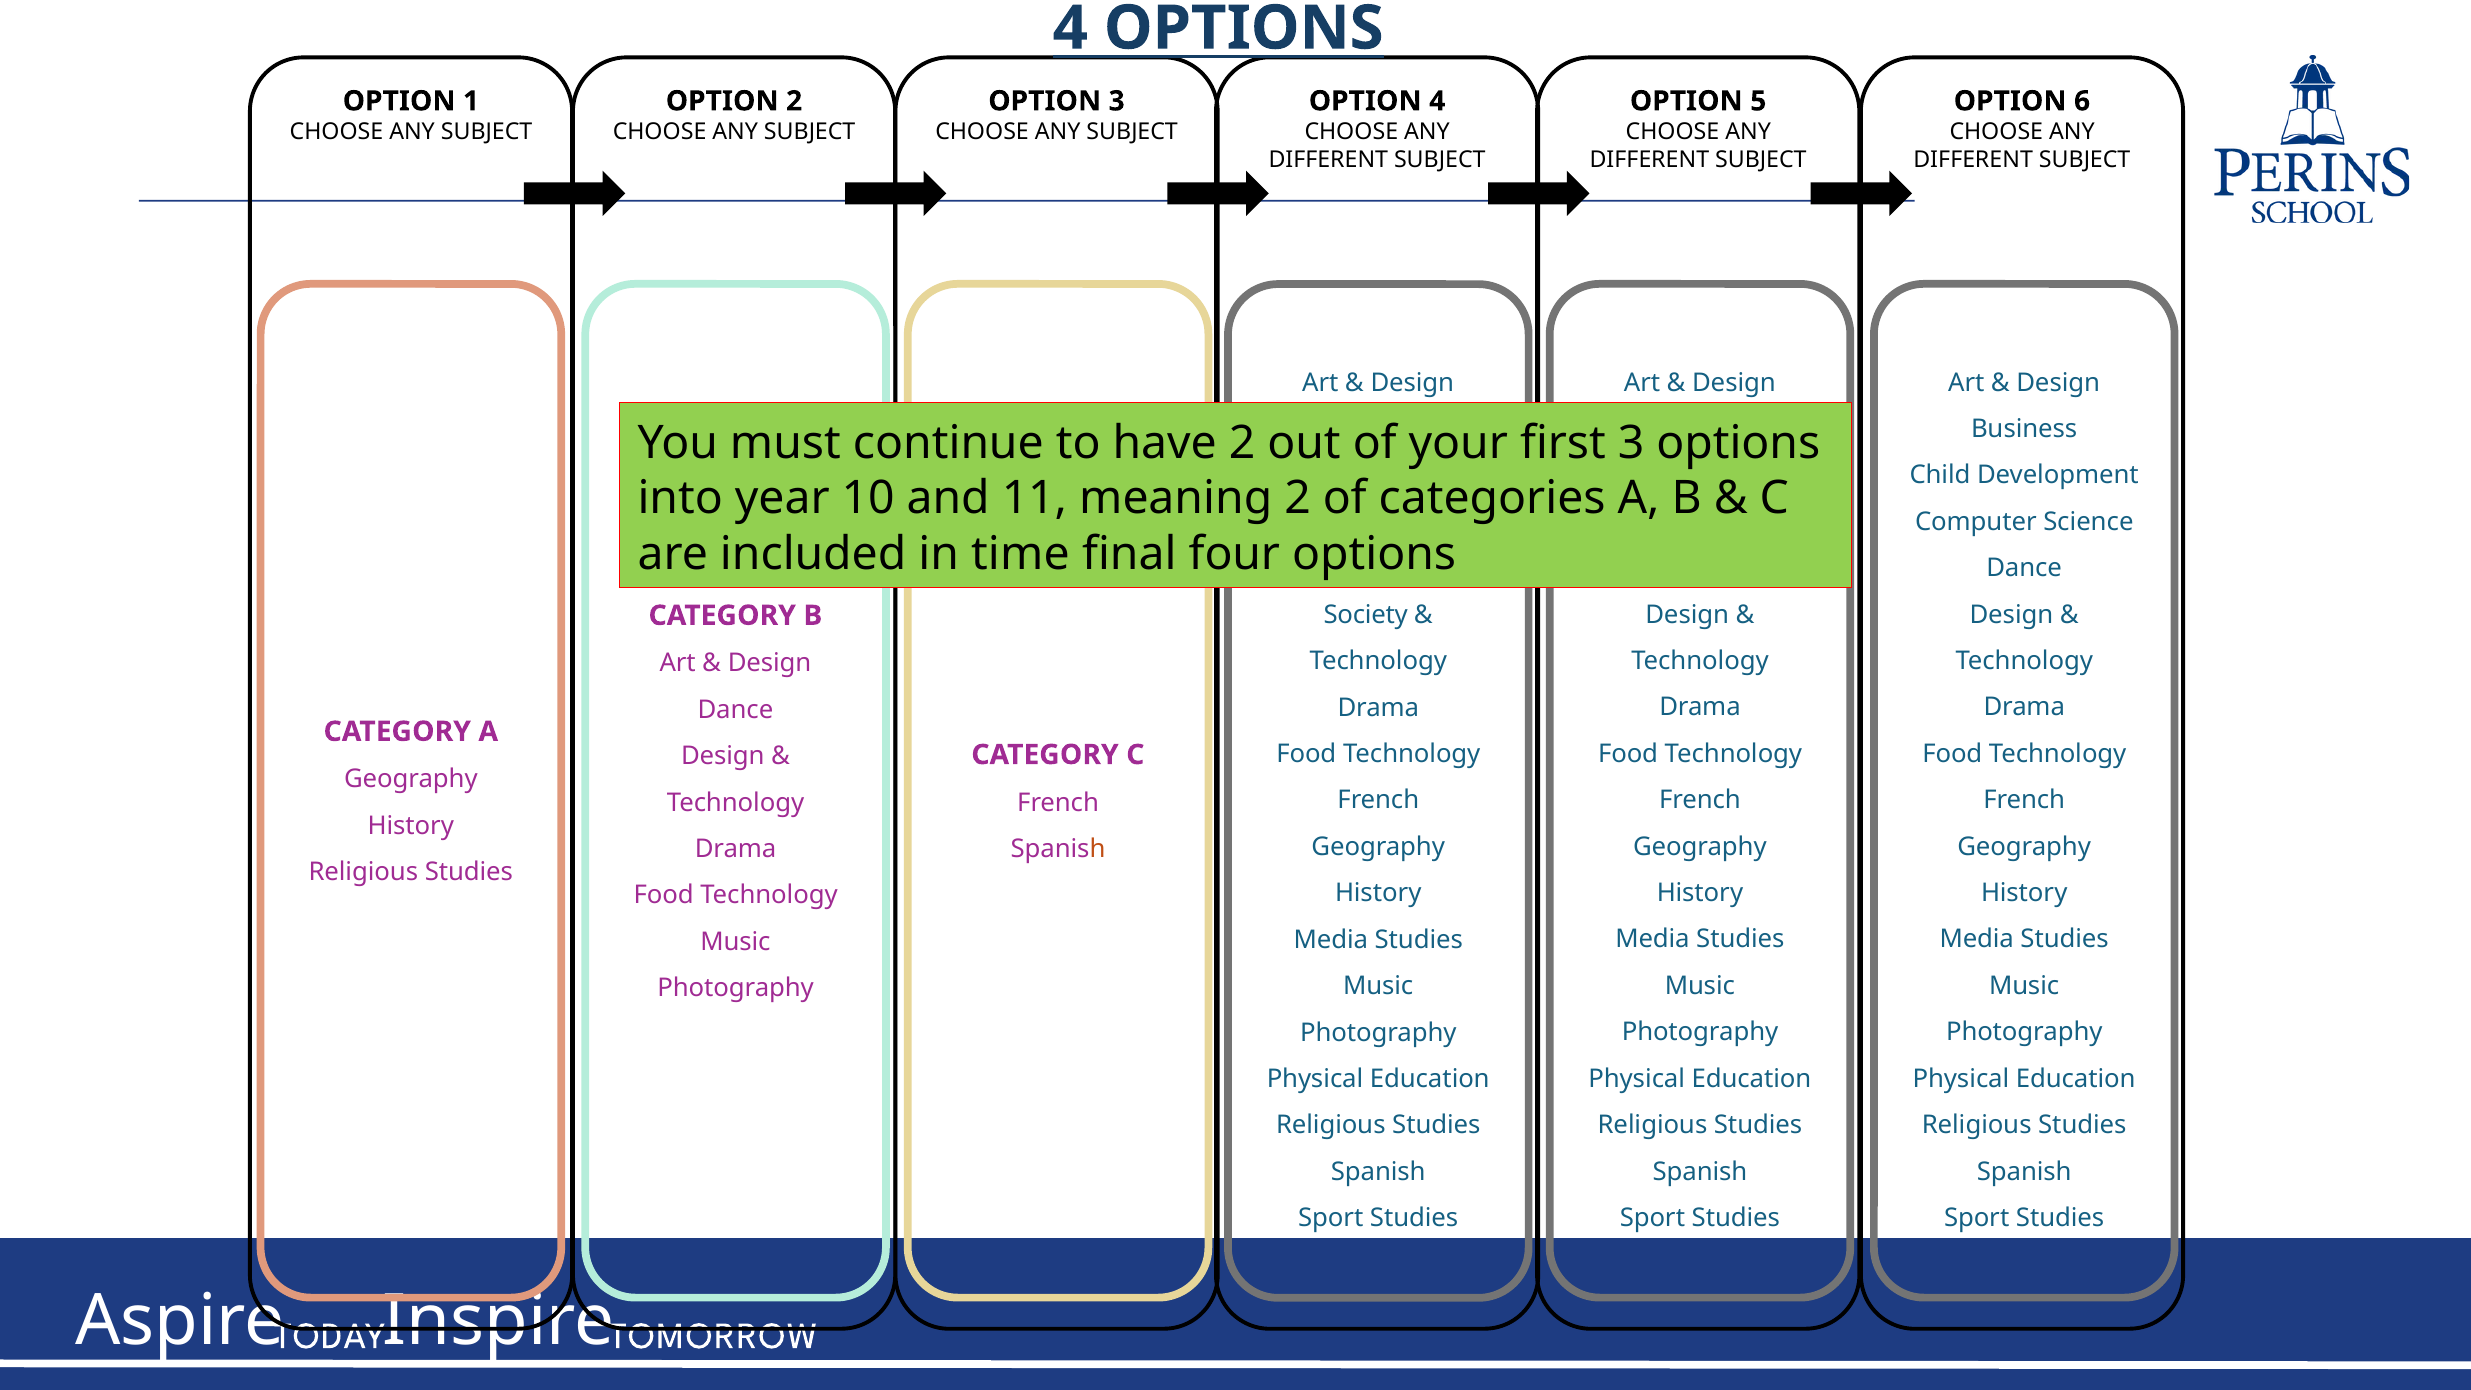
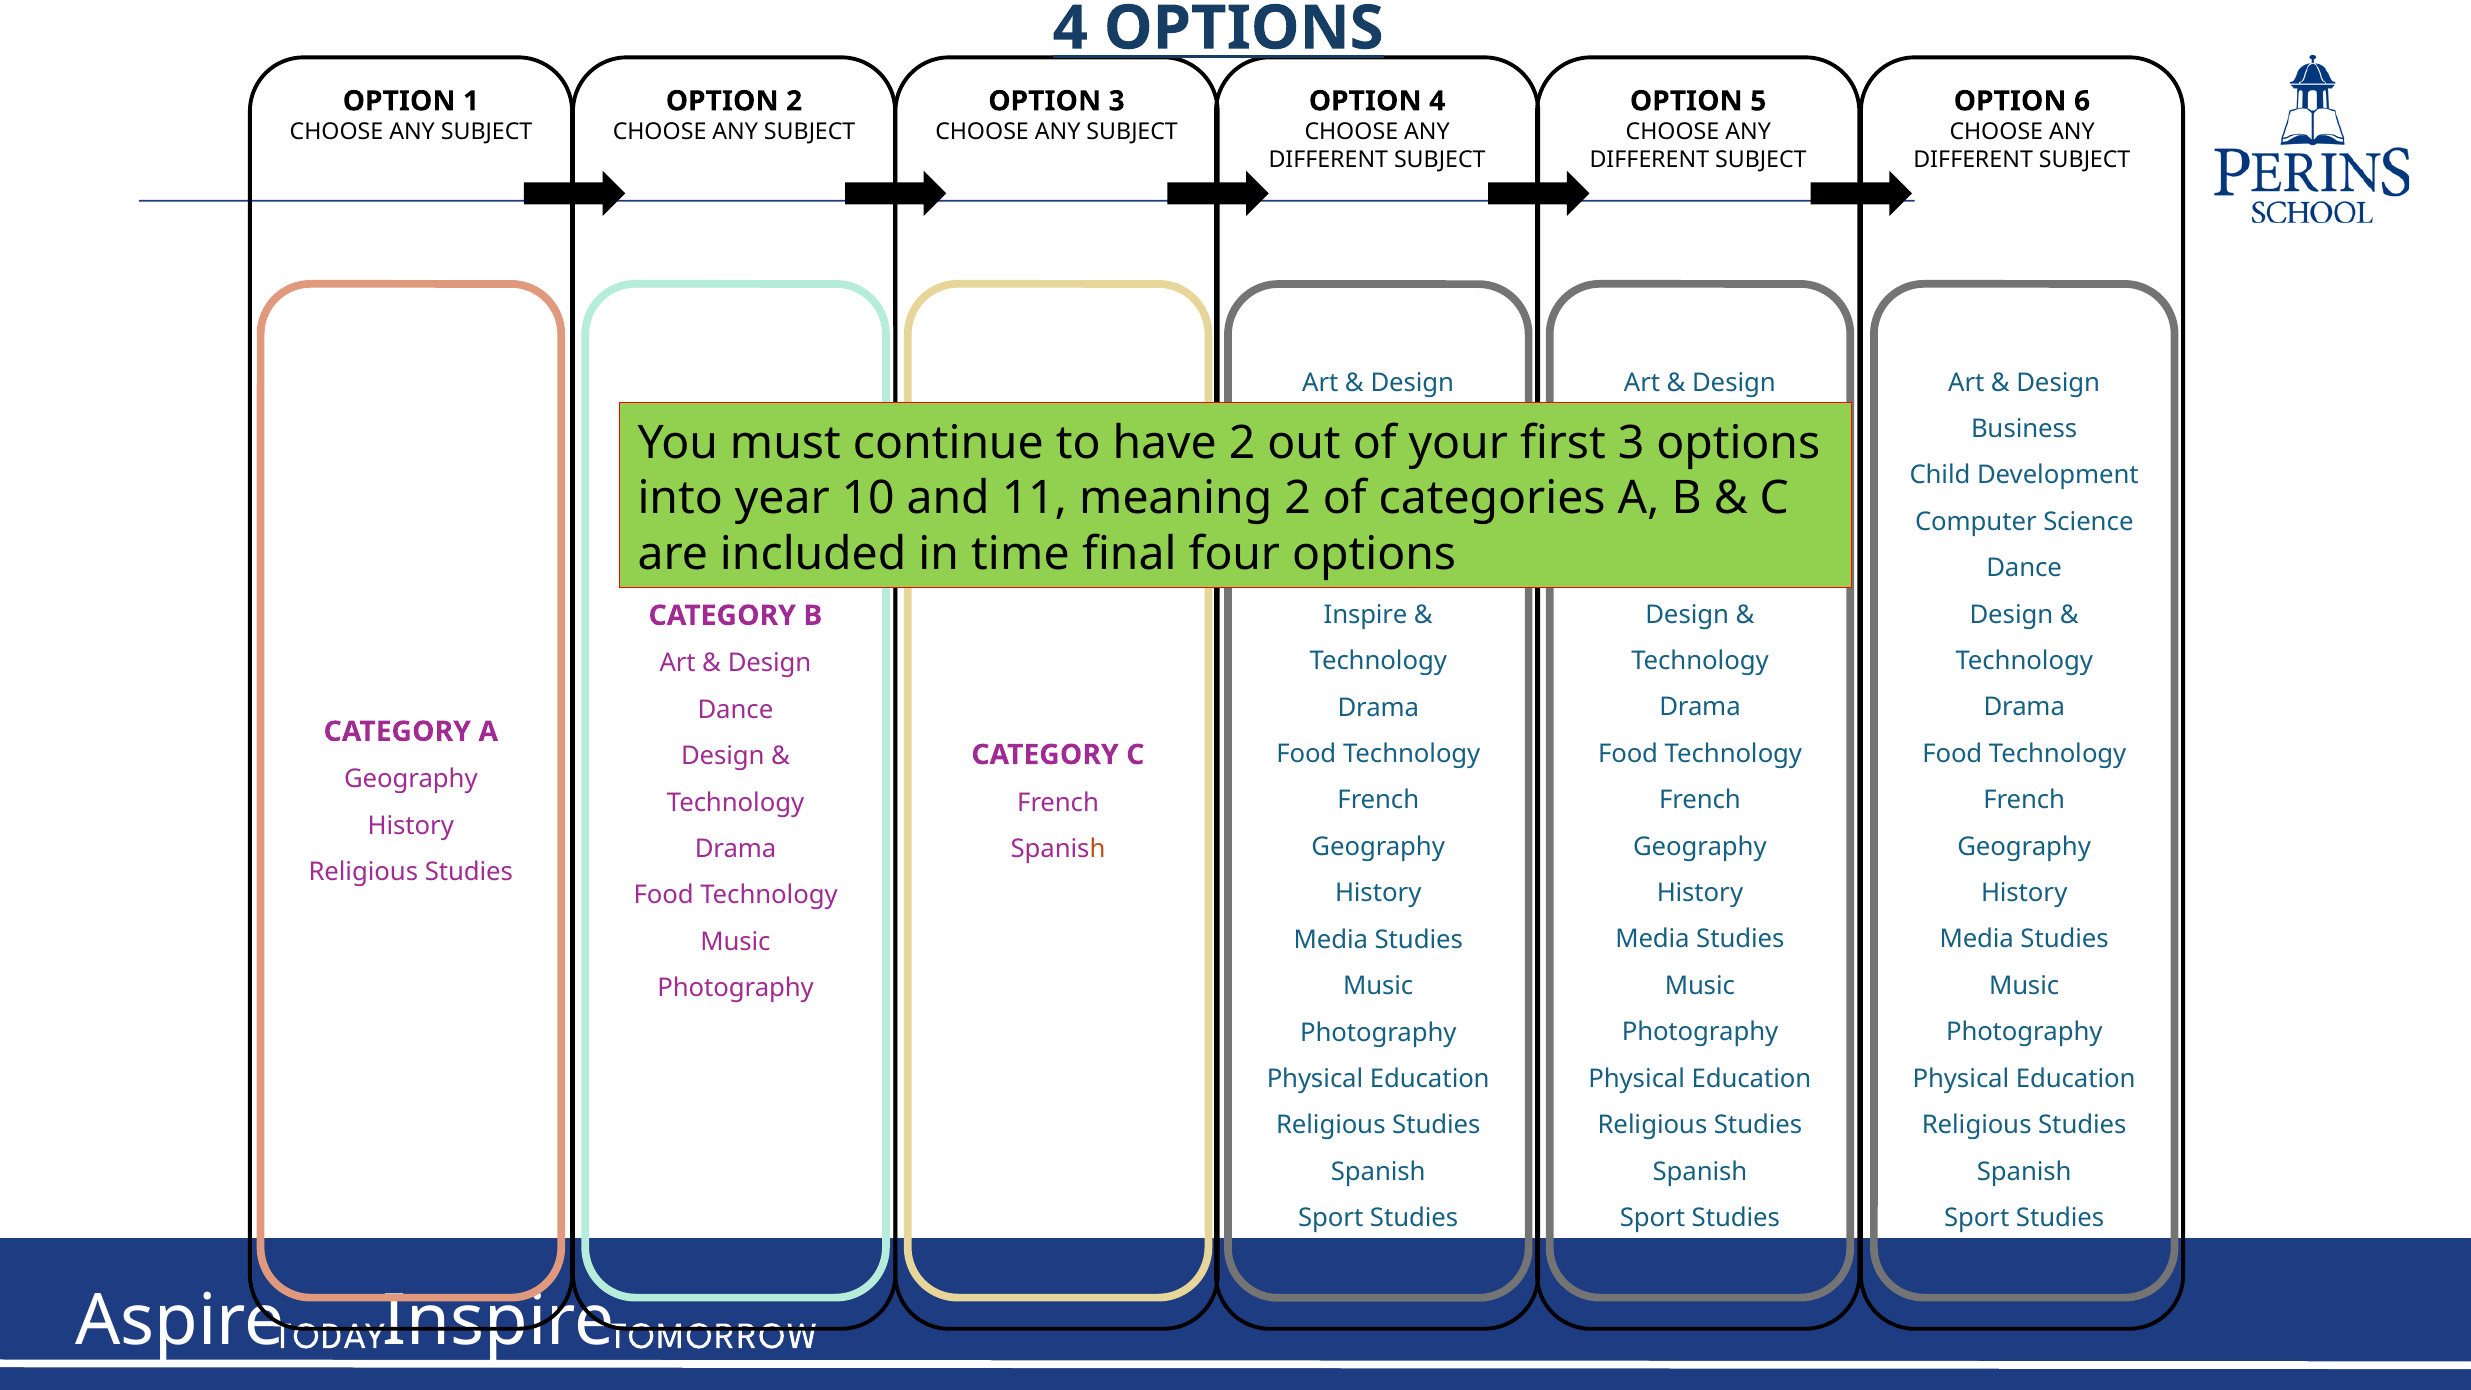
Society: Society -> Inspire (1366, 615)
